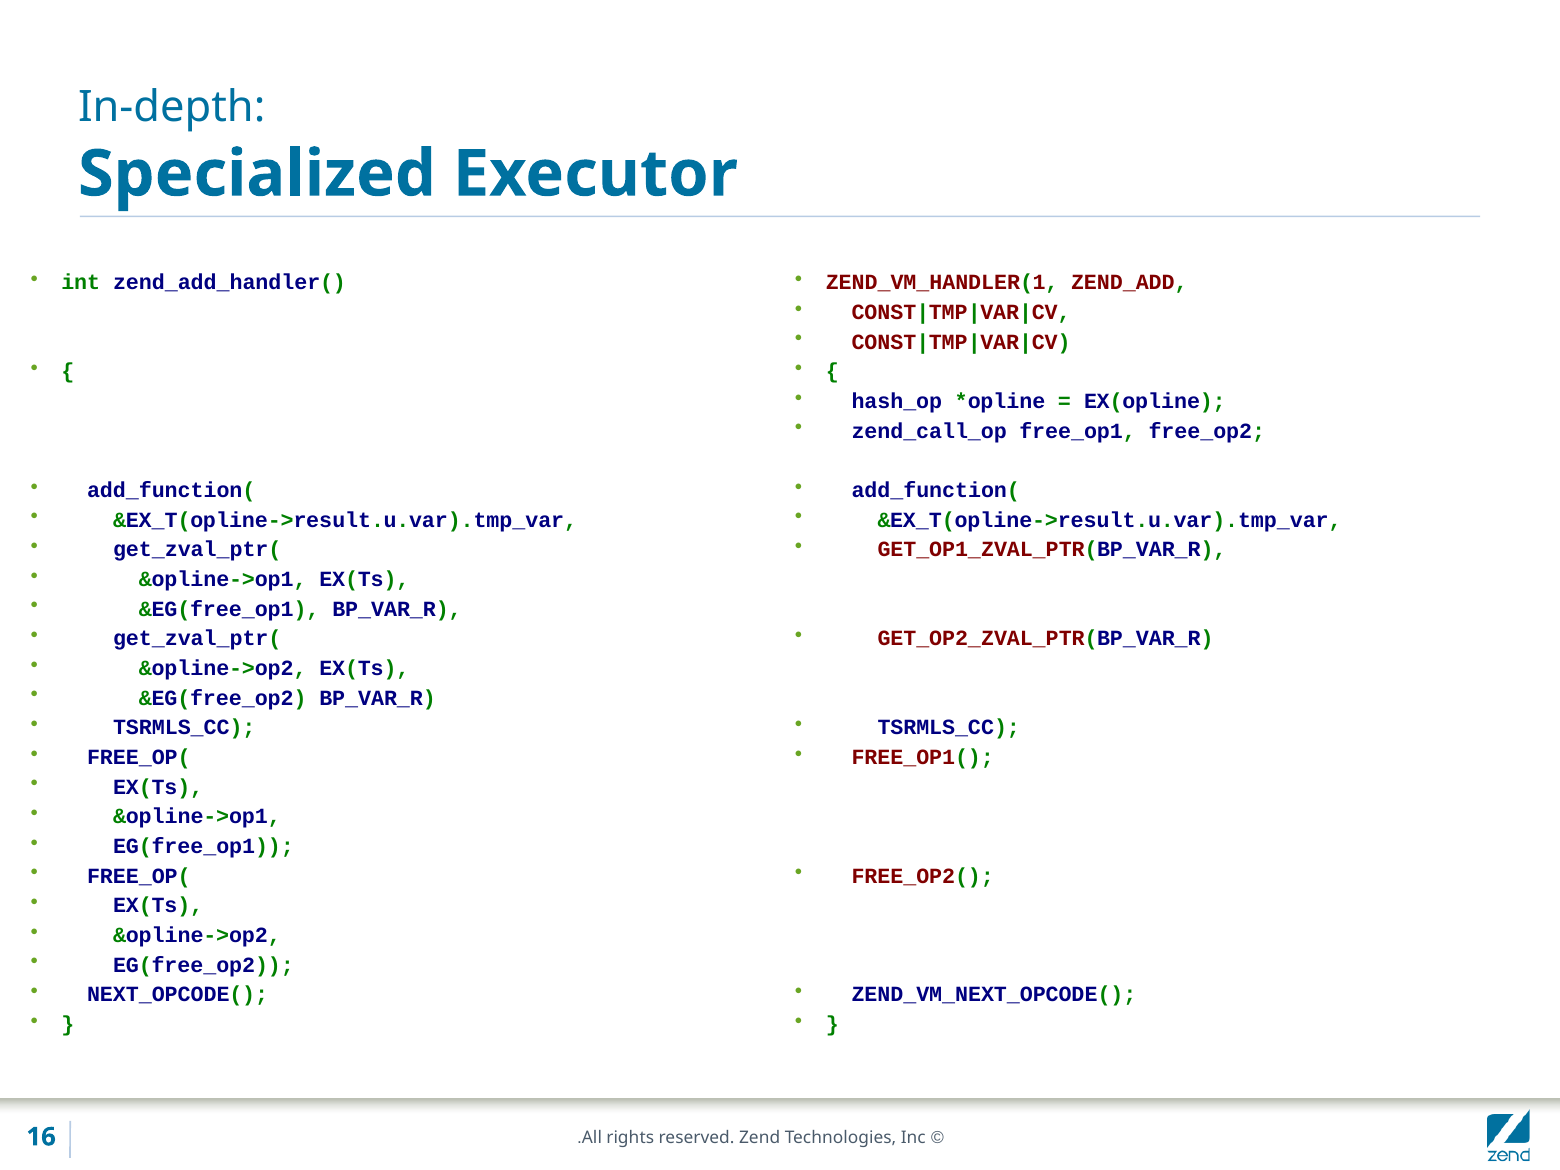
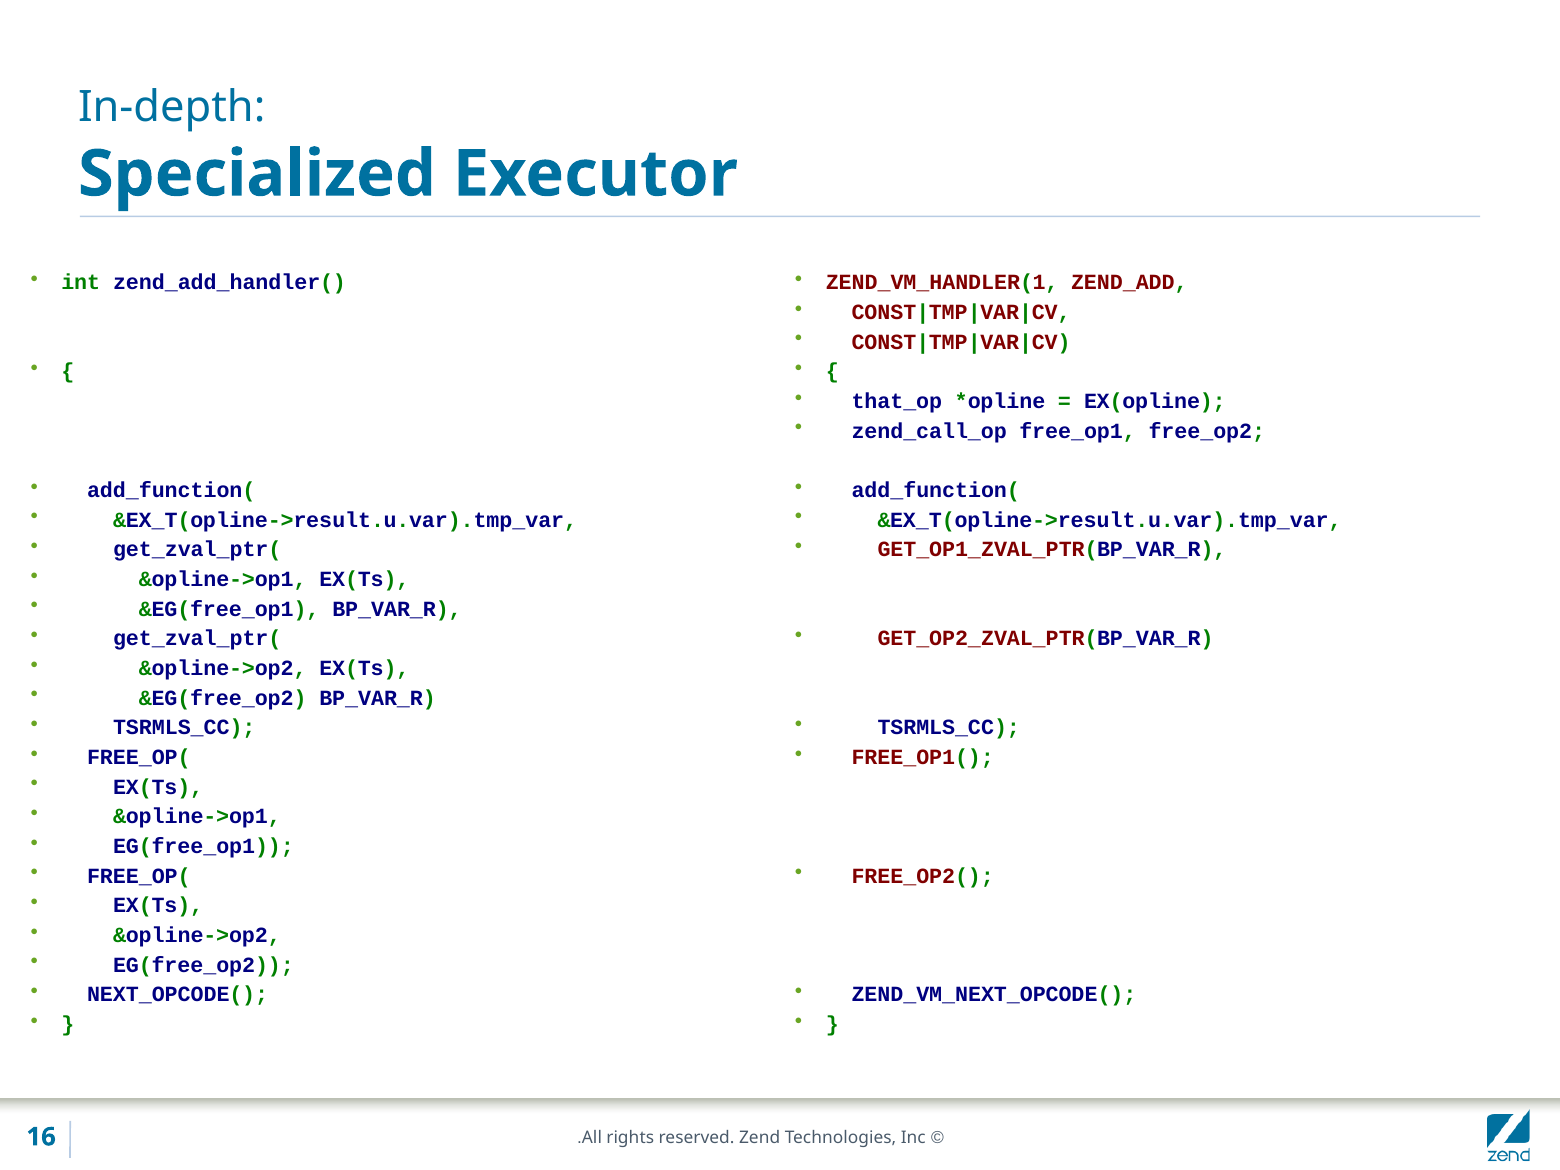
hash_op: hash_op -> that_op (897, 401)
